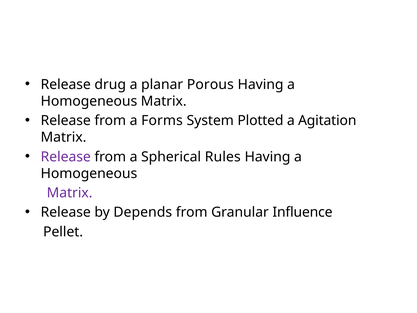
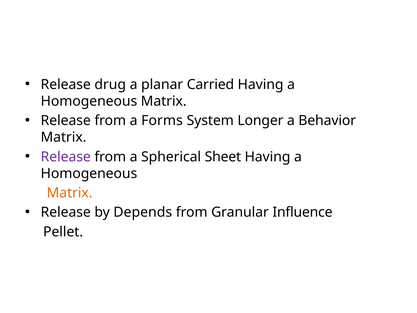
Porous: Porous -> Carried (210, 84)
Plotted: Plotted -> Longer (260, 121)
Agitation: Agitation -> Behavior (327, 121)
Rules: Rules -> Sheet (223, 157)
Matrix colour: purple -> orange (70, 193)
